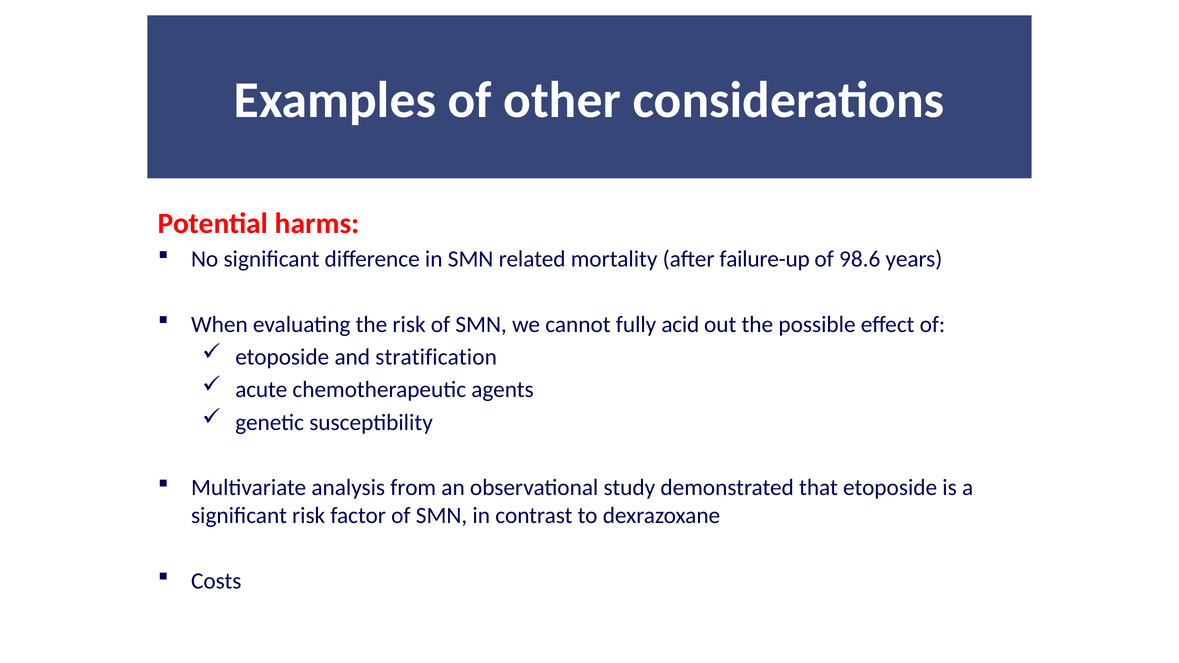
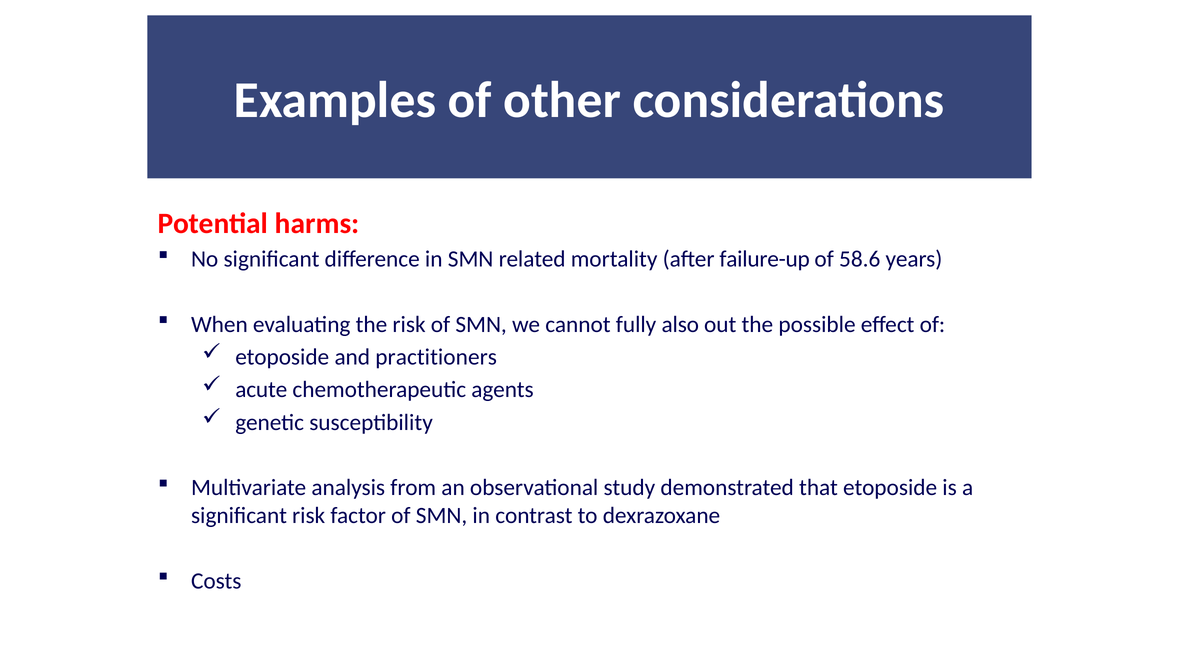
98.6: 98.6 -> 58.6 (860, 259)
acid: acid -> also (680, 325)
stratification: stratification -> practitioners (436, 357)
